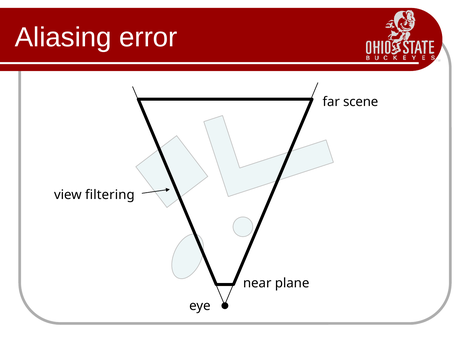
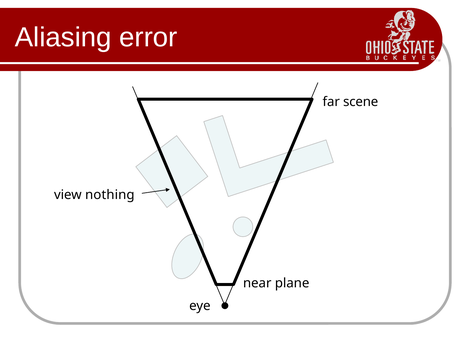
filtering: filtering -> nothing (110, 195)
